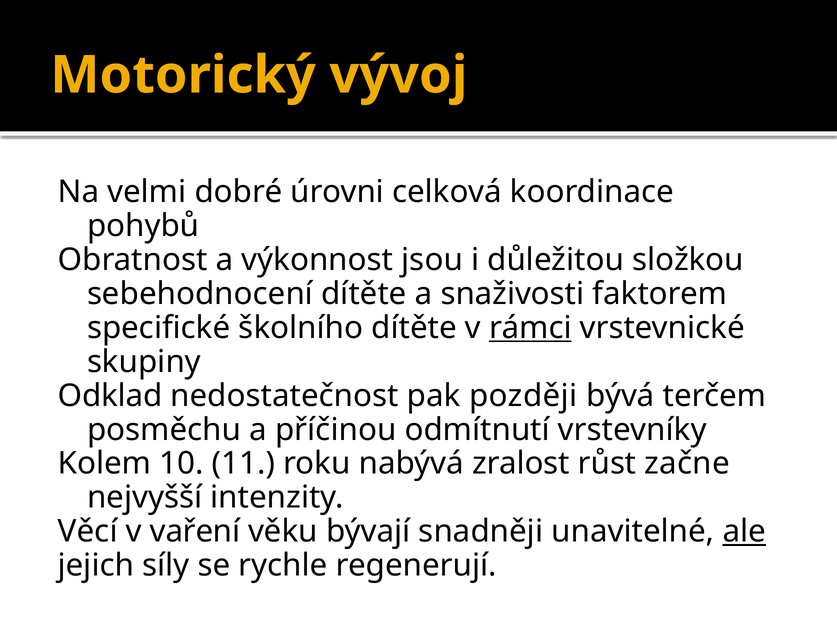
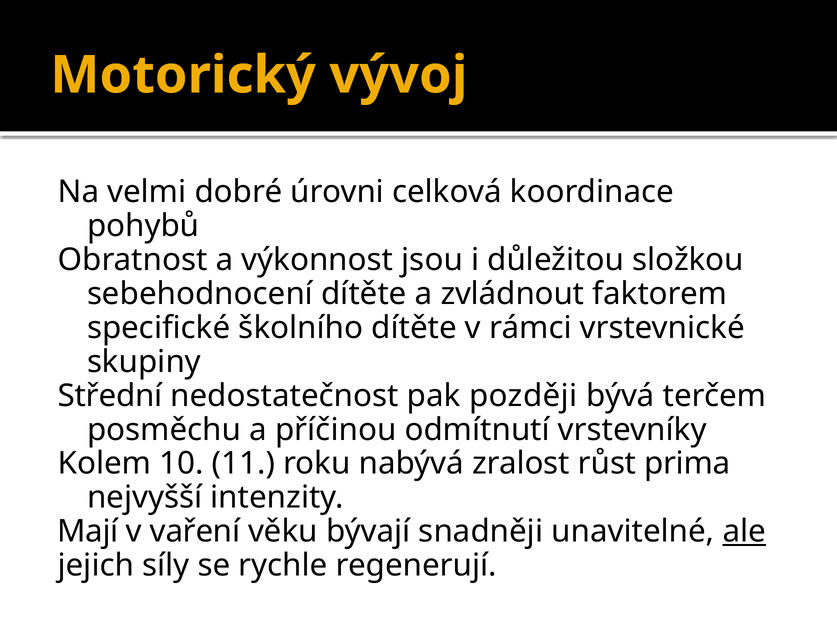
snaživosti: snaživosti -> zvládnout (512, 294)
rámci underline: present -> none (530, 328)
Odklad: Odklad -> Střední (110, 396)
začne: začne -> prima (687, 463)
Věcí: Věcí -> Mají (88, 531)
